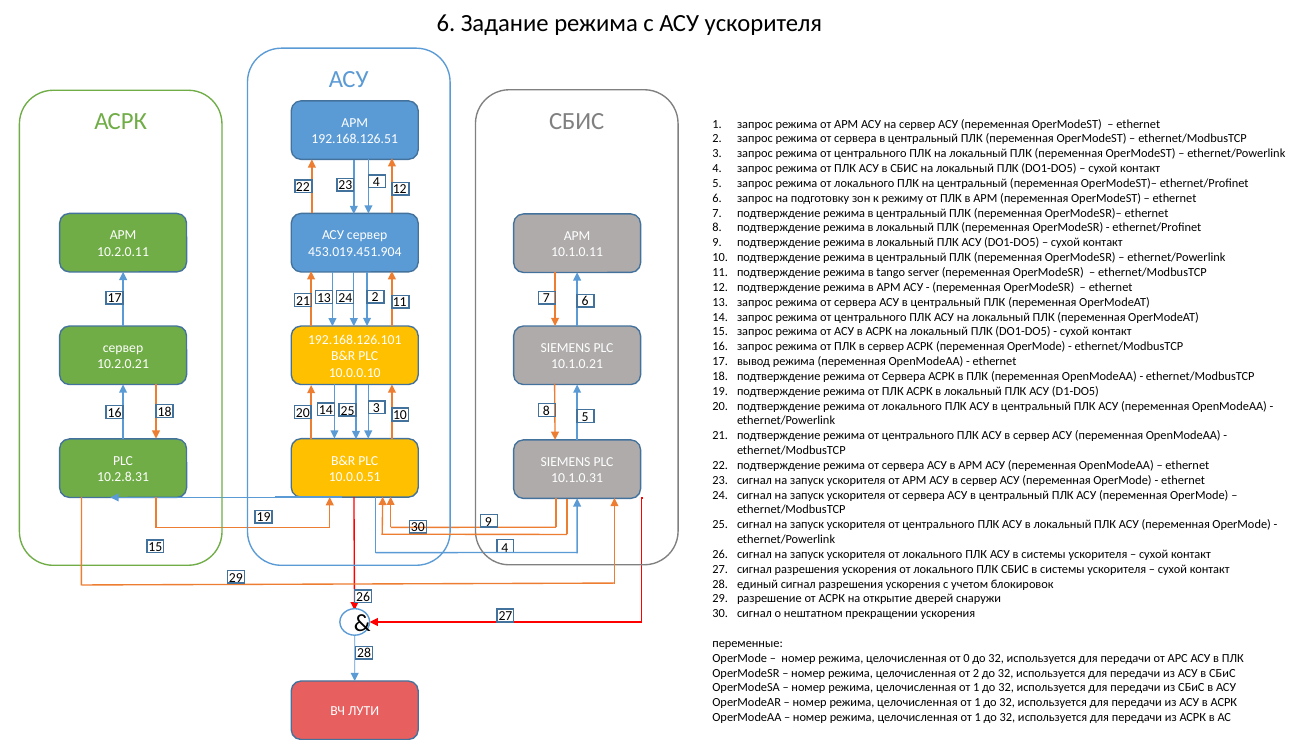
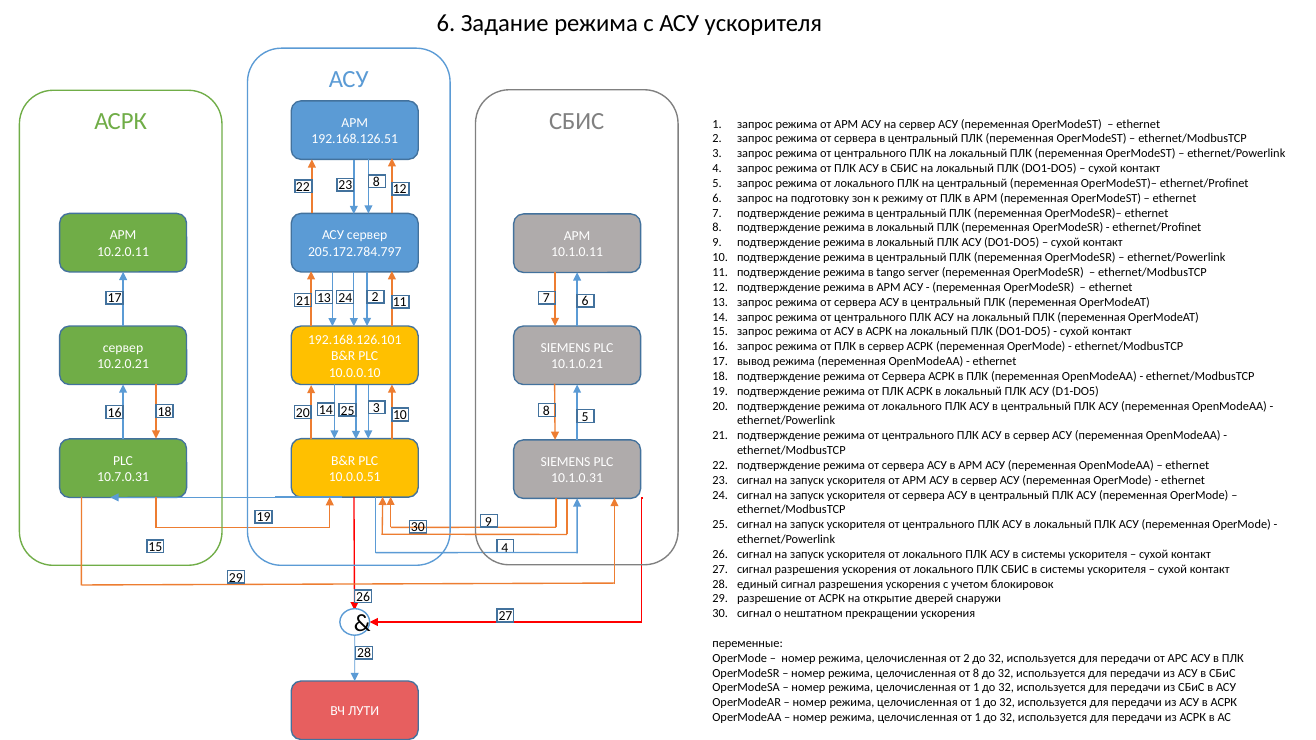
22 4: 4 -> 8 (376, 182)
453.019.451.904: 453.019.451.904 -> 205.172.784.797 (355, 252)
10.2.8.31: 10.2.8.31 -> 10.7.0.31 (123, 478)
от 0: 0 -> 2 (966, 658)
от 2: 2 -> 8 (976, 673)
